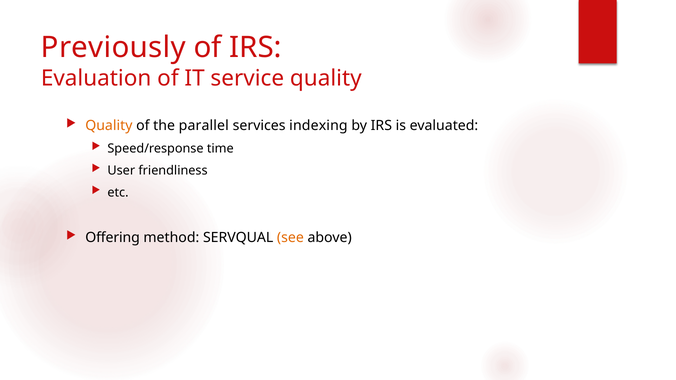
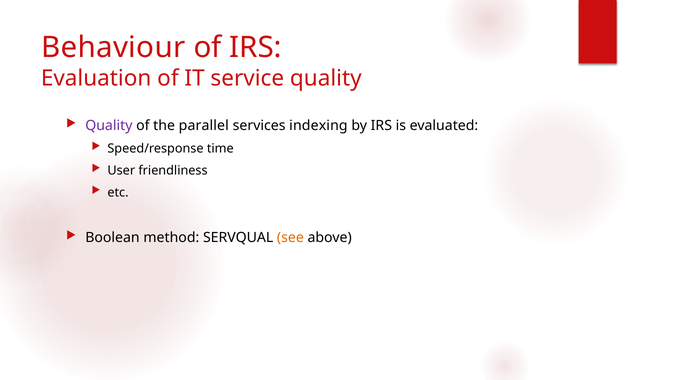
Previously: Previously -> Behaviour (113, 47)
Quality colour: orange -> purple (109, 126)
Offering: Offering -> Boolean (112, 238)
